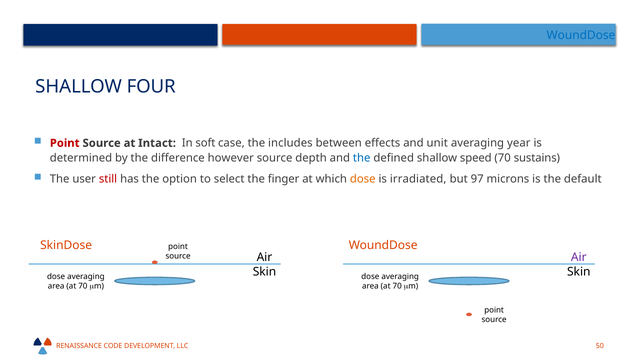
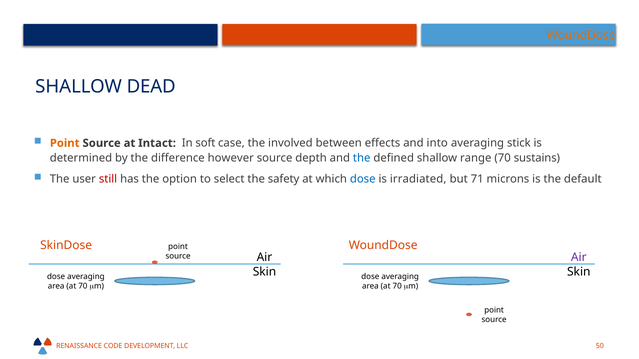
WoundDose colour: blue -> orange (581, 35)
FOUR: FOUR -> DEAD (151, 87)
Point colour: red -> orange (65, 143)
includes: includes -> involved (290, 143)
unit: unit -> into (437, 143)
year: year -> stick (519, 143)
speed: speed -> range (476, 158)
finger: finger -> safety (284, 179)
dose colour: orange -> blue (363, 179)
97: 97 -> 71 (477, 179)
